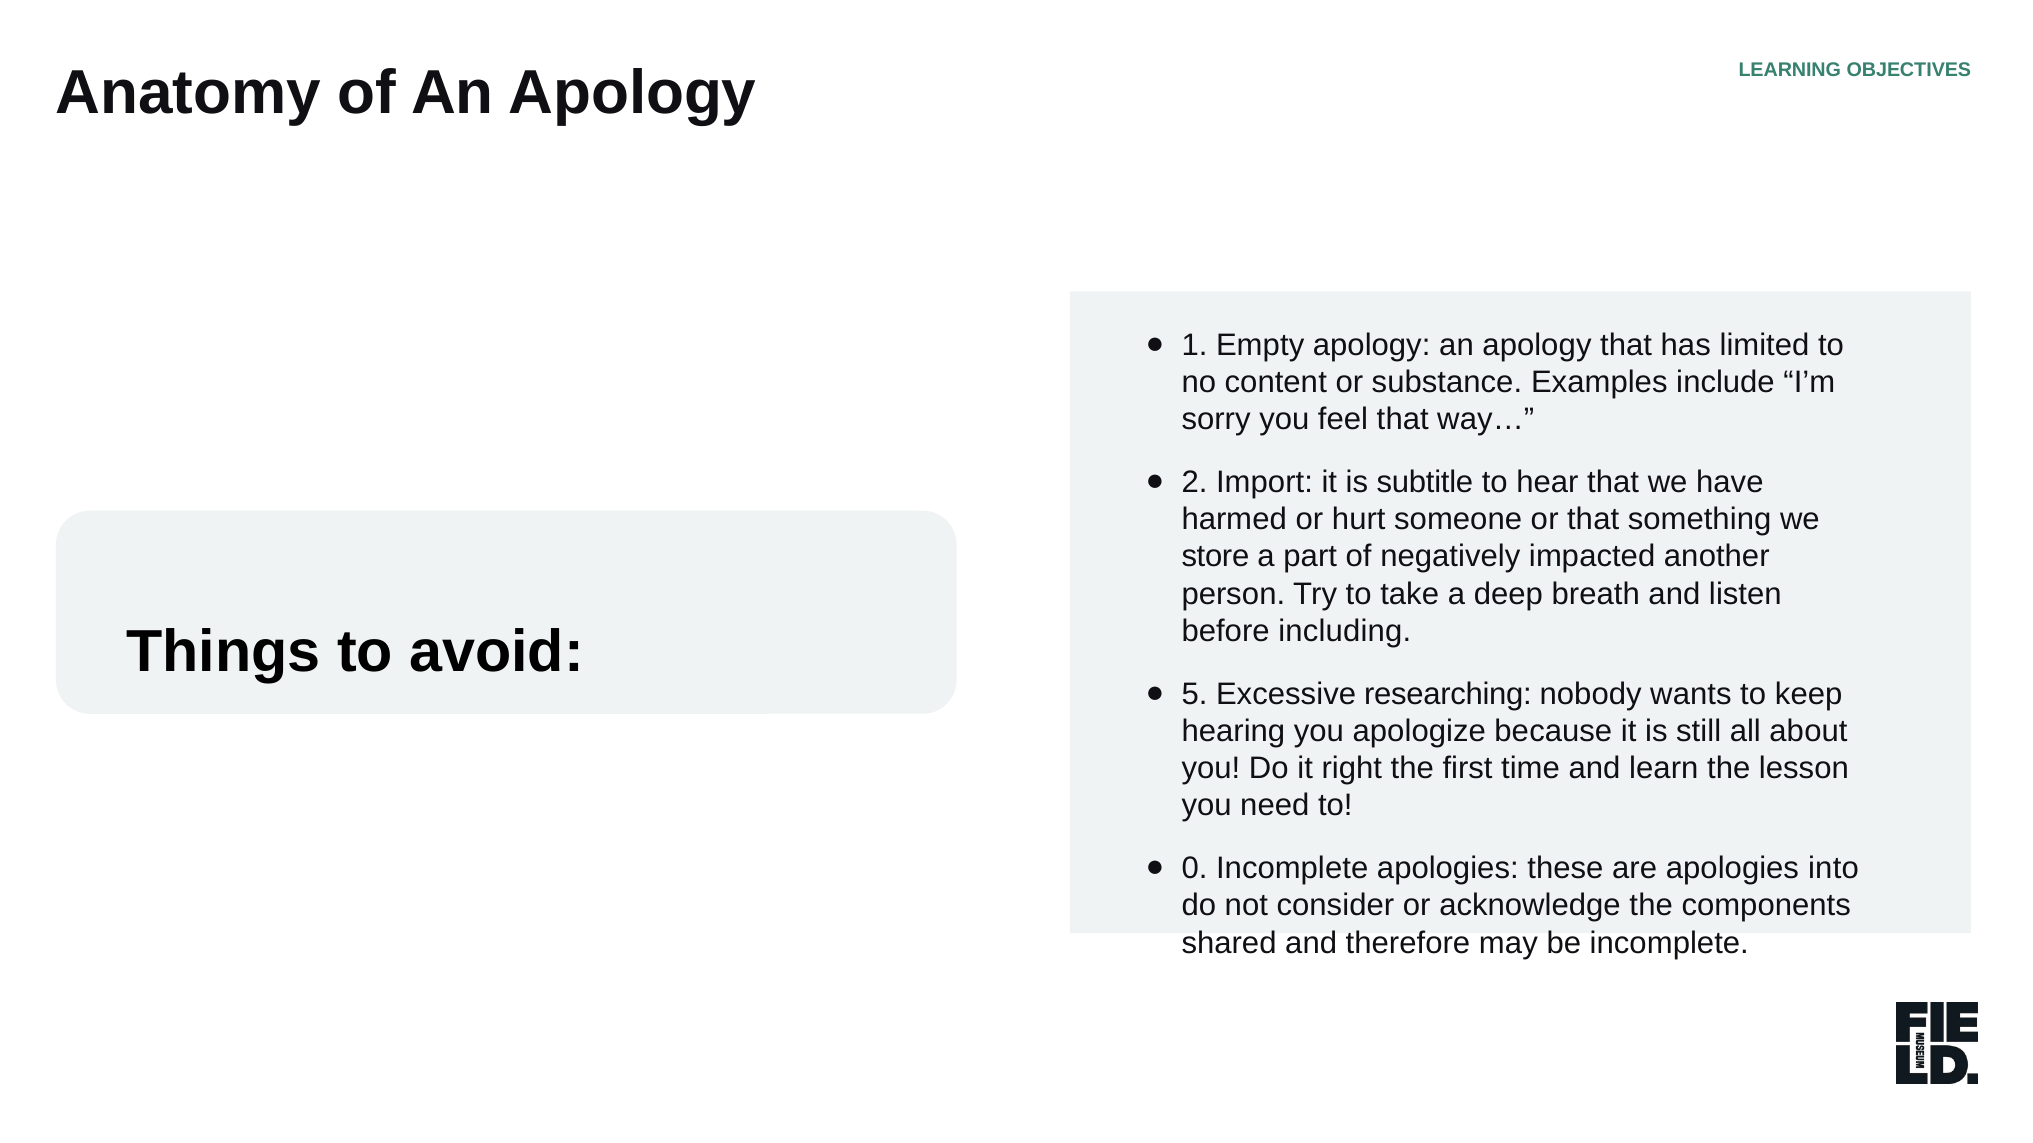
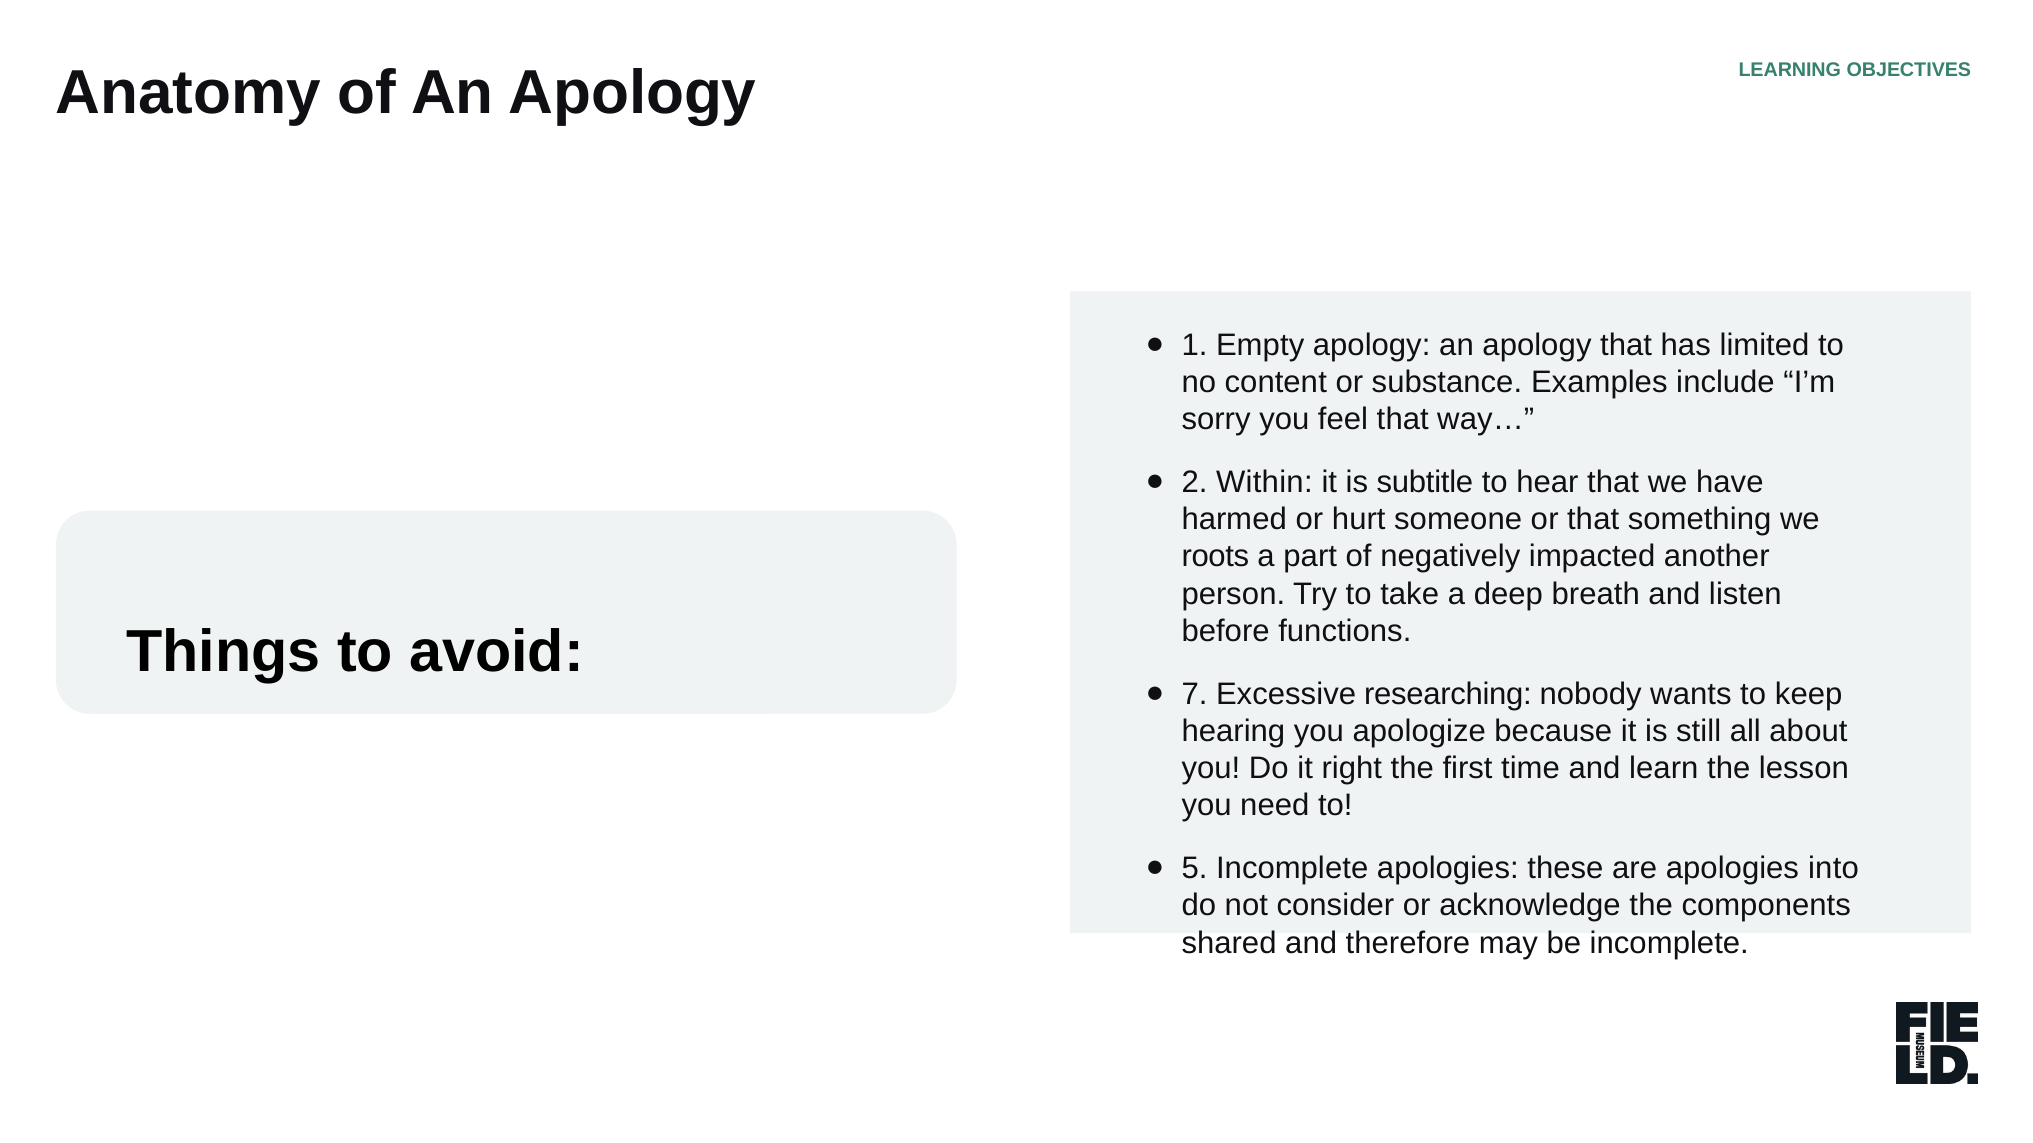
Import: Import -> Within (1264, 482)
store: store -> roots (1215, 557)
including: including -> functions (1345, 632)
5: 5 -> 7 (1194, 694)
0: 0 -> 5 (1194, 869)
